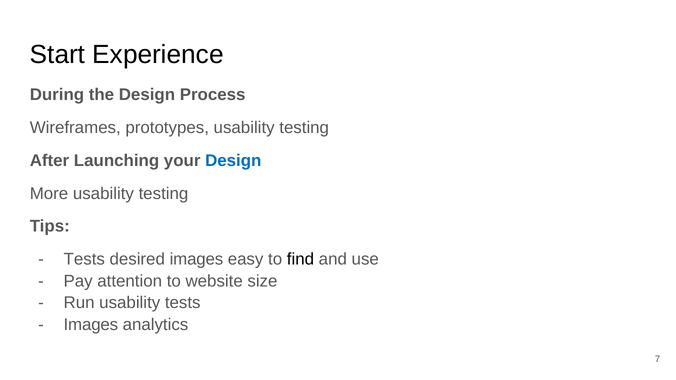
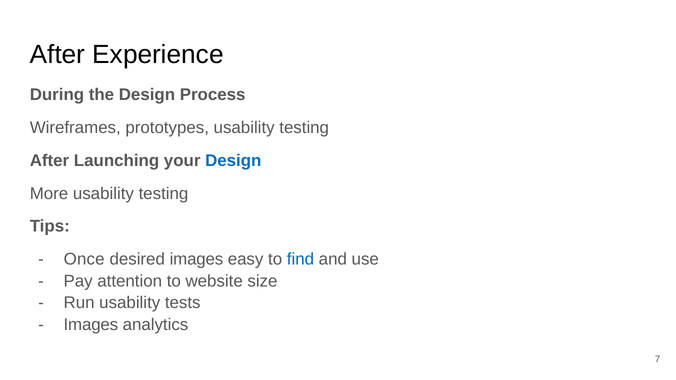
Start: Start -> After (58, 55)
Tests: Tests -> Once (84, 260)
find colour: black -> blue (300, 260)
